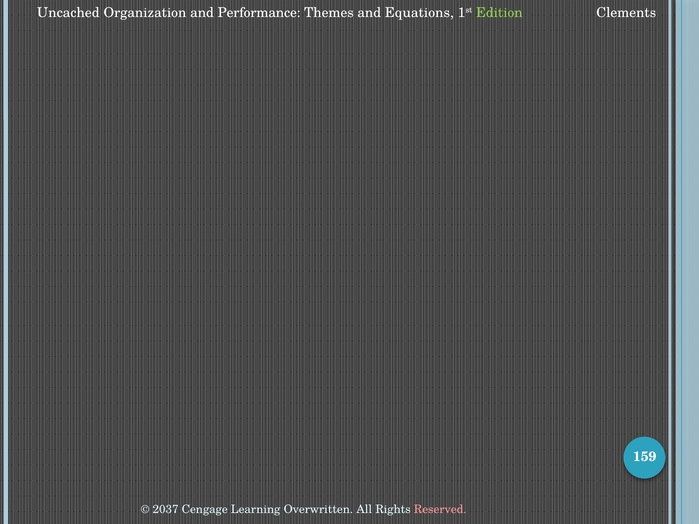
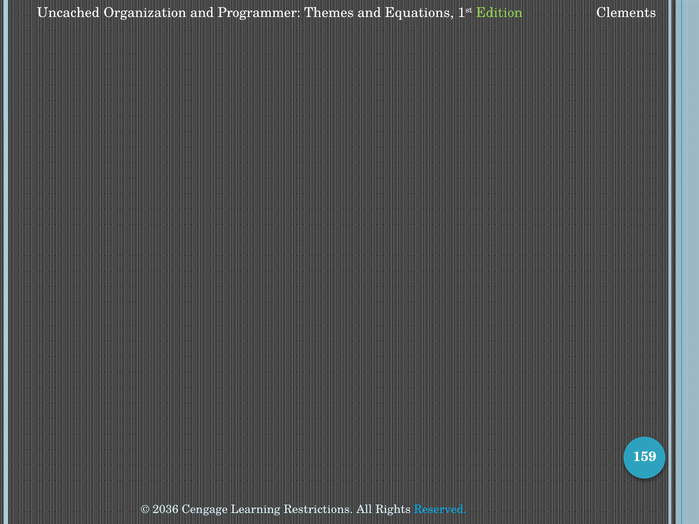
Performance: Performance -> Programmer (259, 13)
2037: 2037 -> 2036 (166, 509)
Overwritten: Overwritten -> Restrictions (318, 509)
Reserved colour: pink -> light blue (440, 509)
